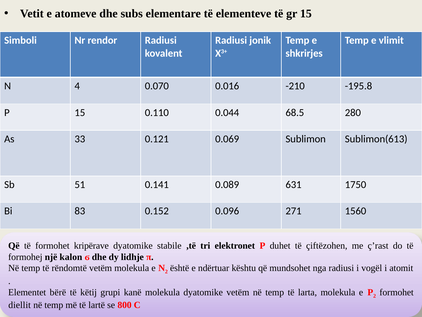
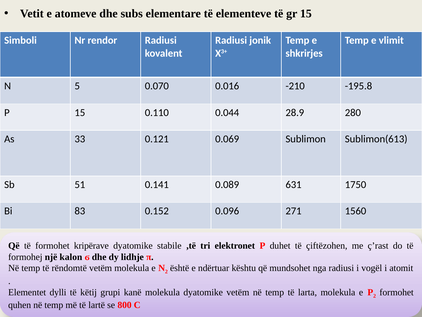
4: 4 -> 5 (77, 86)
68.5: 68.5 -> 28.9 (295, 112)
bërë: bërë -> dylli (58, 292)
diellit: diellit -> quhen (20, 305)
